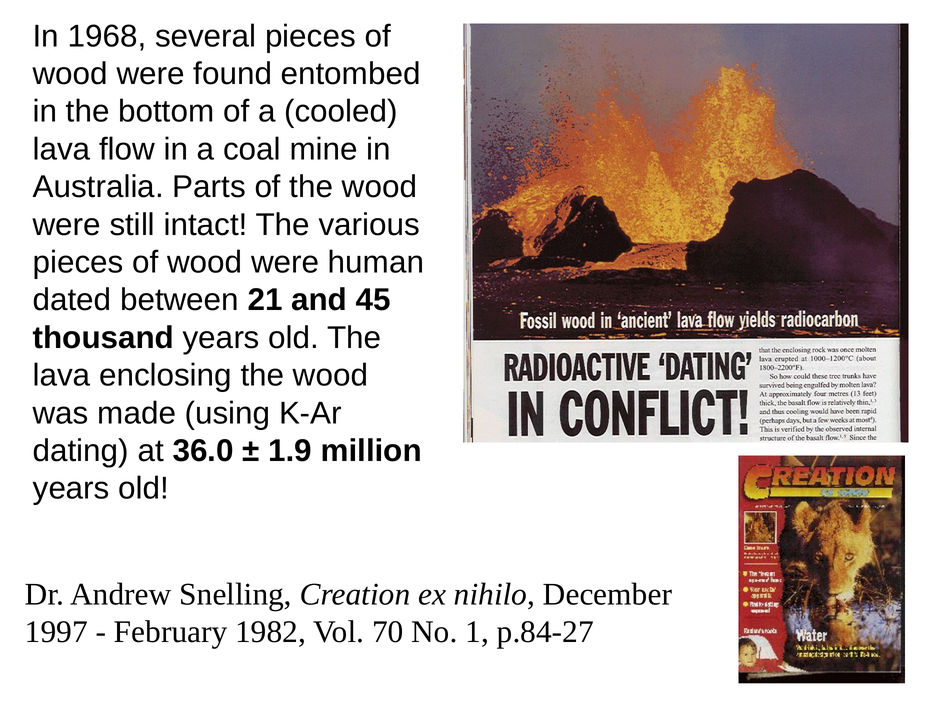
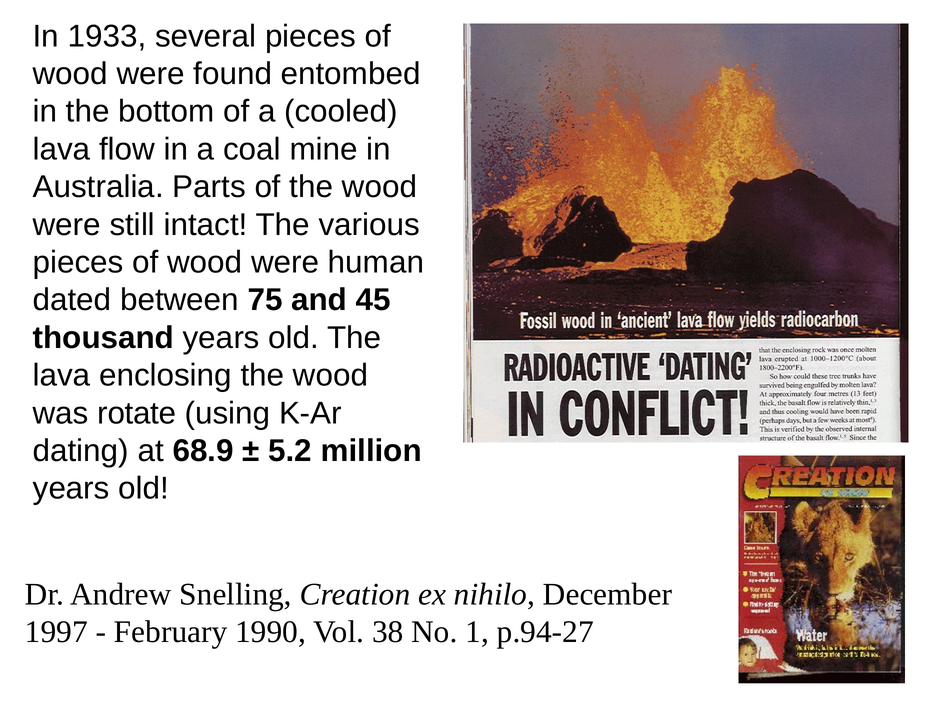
1968: 1968 -> 1933 (107, 36)
21: 21 -> 75 (265, 300)
made: made -> rotate (137, 413)
36.0: 36.0 -> 68.9 (203, 451)
1.9: 1.9 -> 5.2 (290, 451)
1982: 1982 -> 1990 (271, 632)
70: 70 -> 38 (388, 632)
p.84-27: p.84-27 -> p.94-27 (545, 632)
